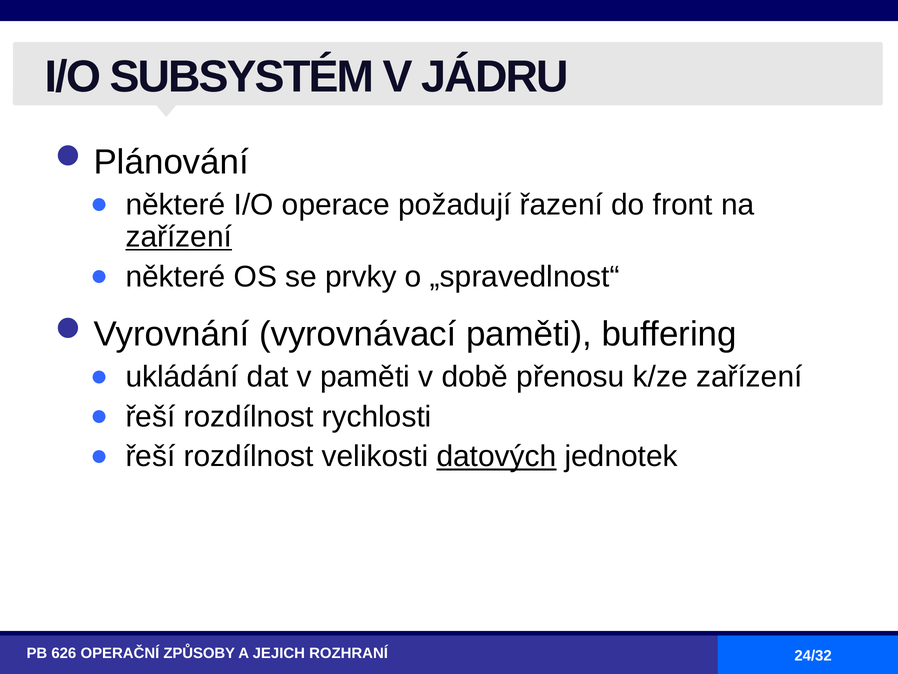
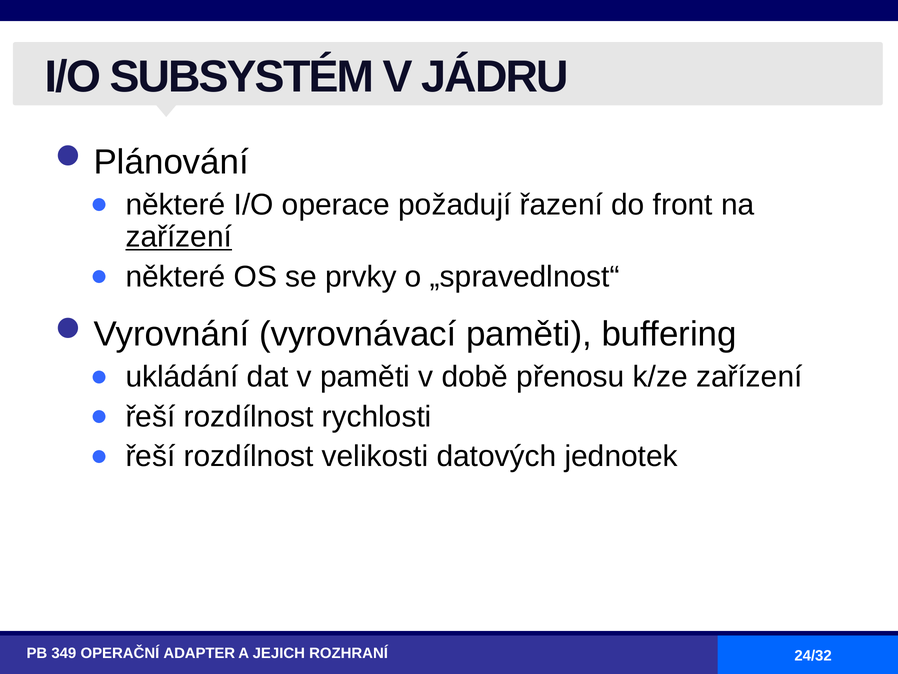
datových underline: present -> none (496, 456)
626: 626 -> 349 (64, 653)
ZPŮSOBY: ZPŮSOBY -> ADAPTER (199, 653)
